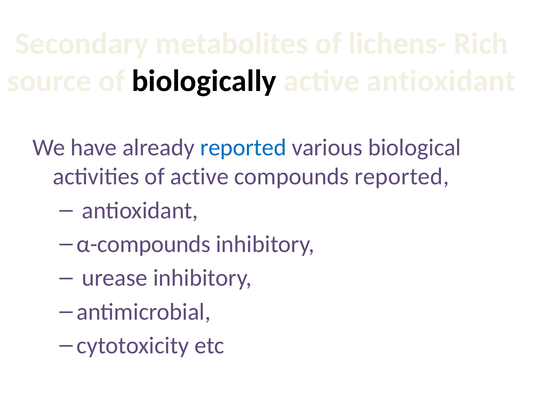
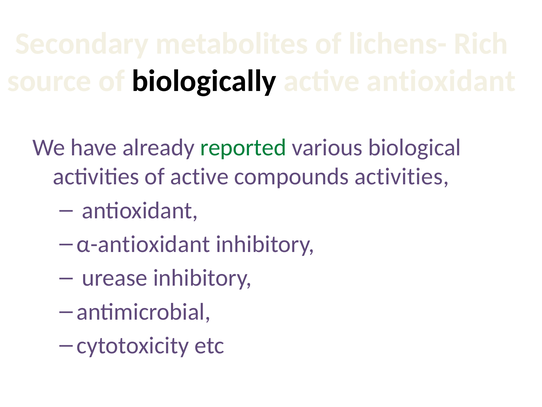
reported colour: blue -> green (243, 147)
compounds reported: reported -> activities (402, 176)
α-compounds: α-compounds -> α-antioxidant (143, 244)
